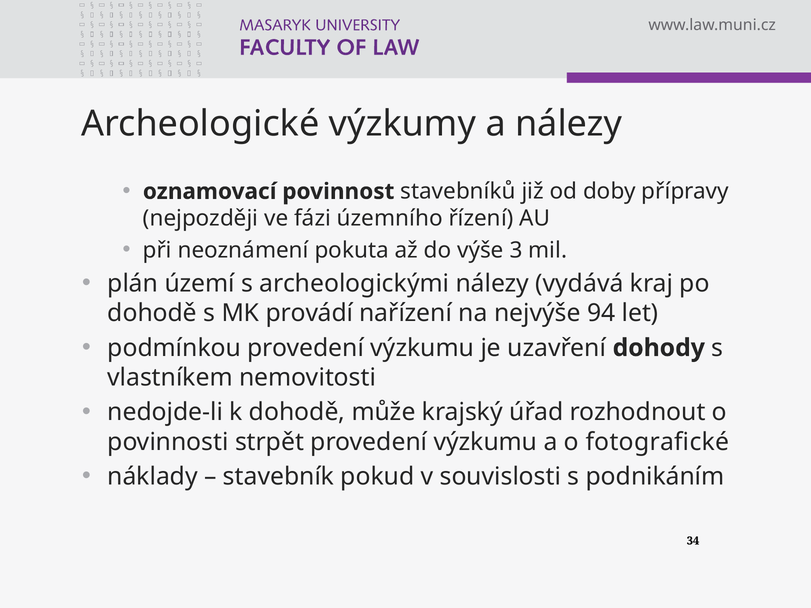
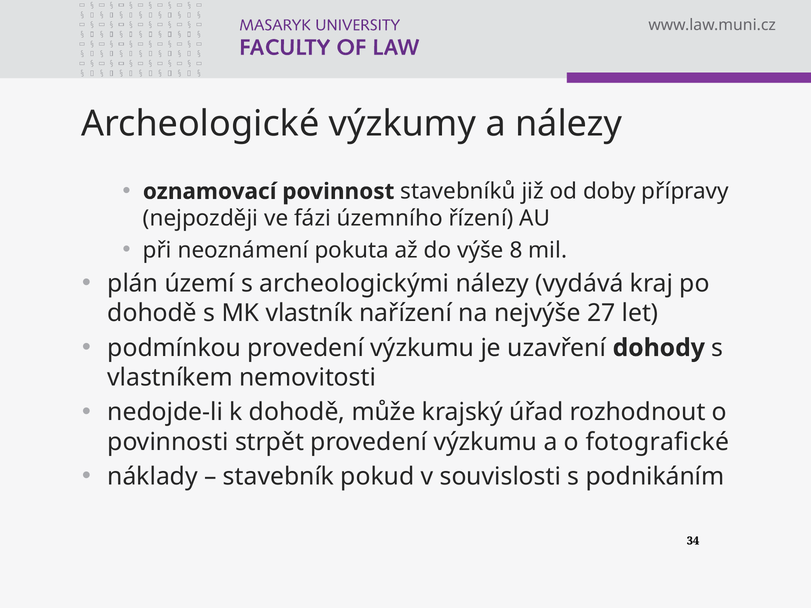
3: 3 -> 8 (516, 250)
provádí: provádí -> vlastník (309, 313)
94: 94 -> 27 (601, 313)
